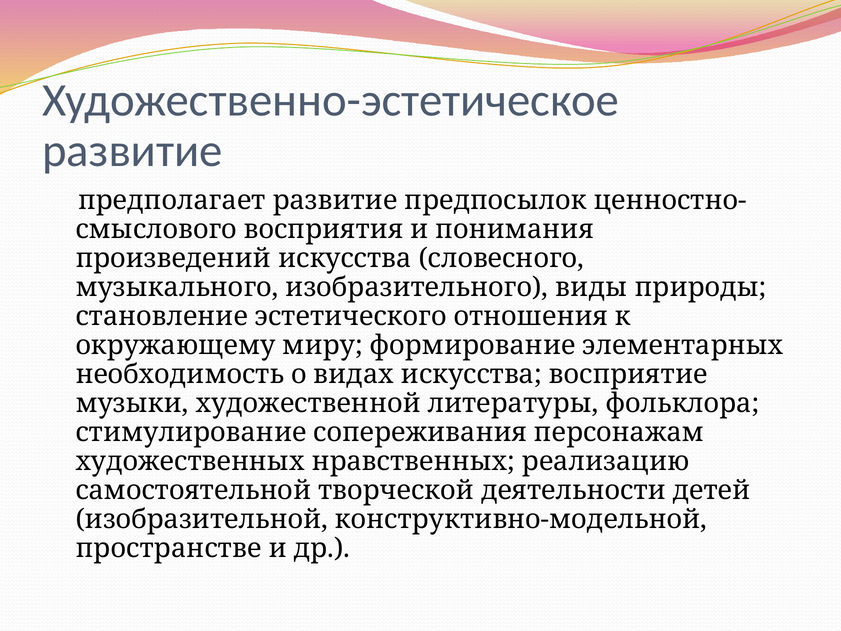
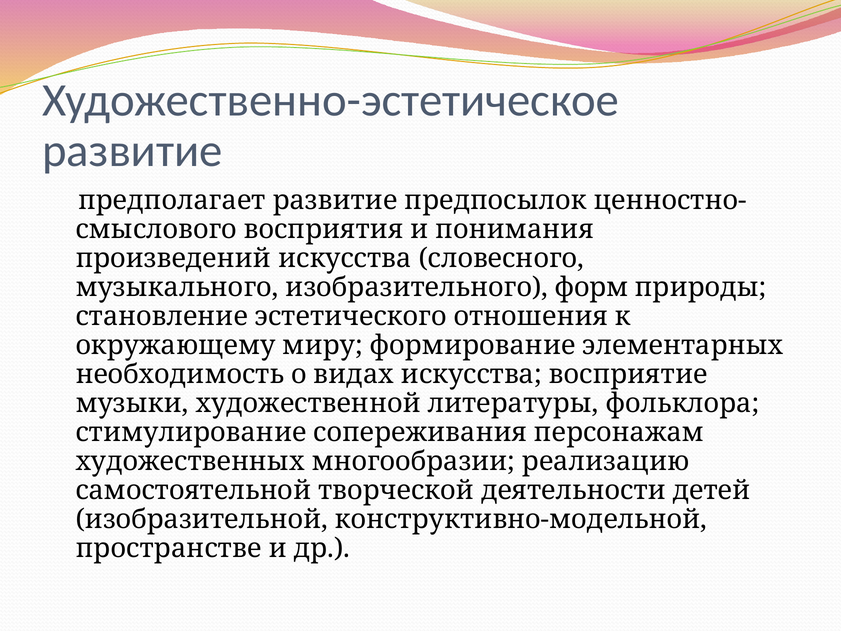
виды: виды -> форм (592, 287)
нравственных: нравственных -> многообразии (413, 461)
